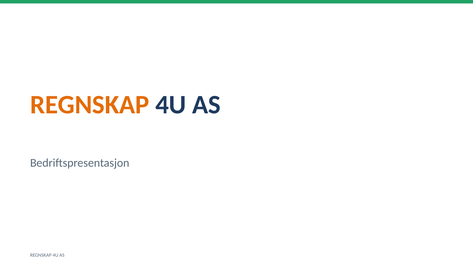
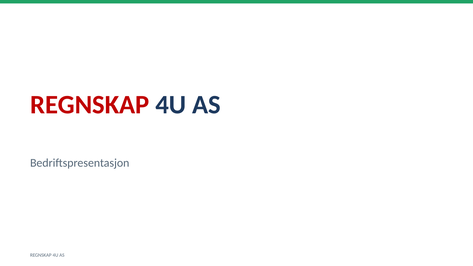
REGNSKAP colour: orange -> red (90, 105)
